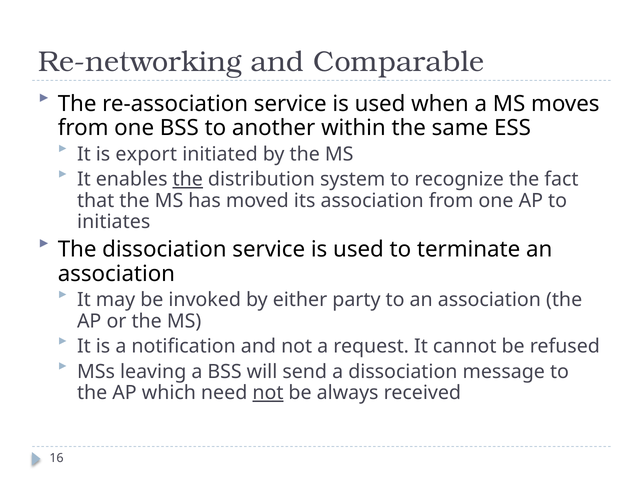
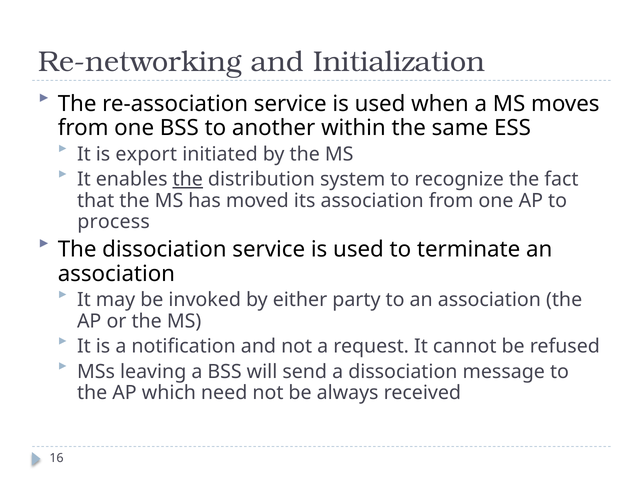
Comparable: Comparable -> Initialization (399, 62)
initiates: initiates -> process (114, 222)
not underline: present -> none (268, 393)
